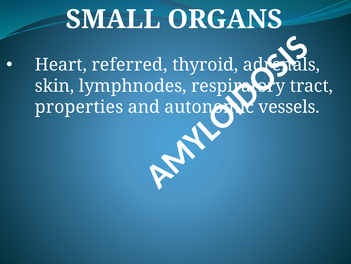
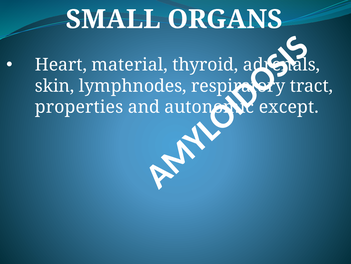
referred: referred -> material (130, 65)
vessels: vessels -> except (289, 107)
